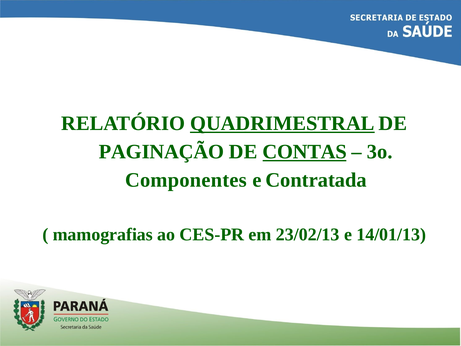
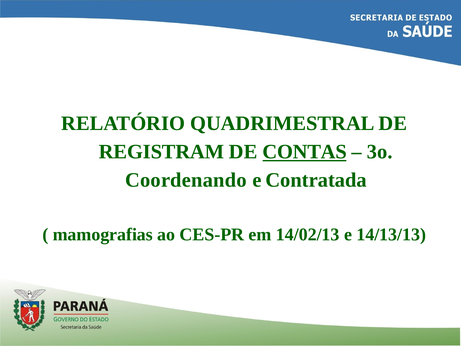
QUADRIMESTRAL underline: present -> none (282, 123)
PAGINAÇÃO: PAGINAÇÃO -> REGISTRAM (161, 152)
Componentes: Componentes -> Coordenando (186, 180)
23/02/13: 23/02/13 -> 14/02/13 (308, 234)
14/01/13: 14/01/13 -> 14/13/13 (391, 234)
